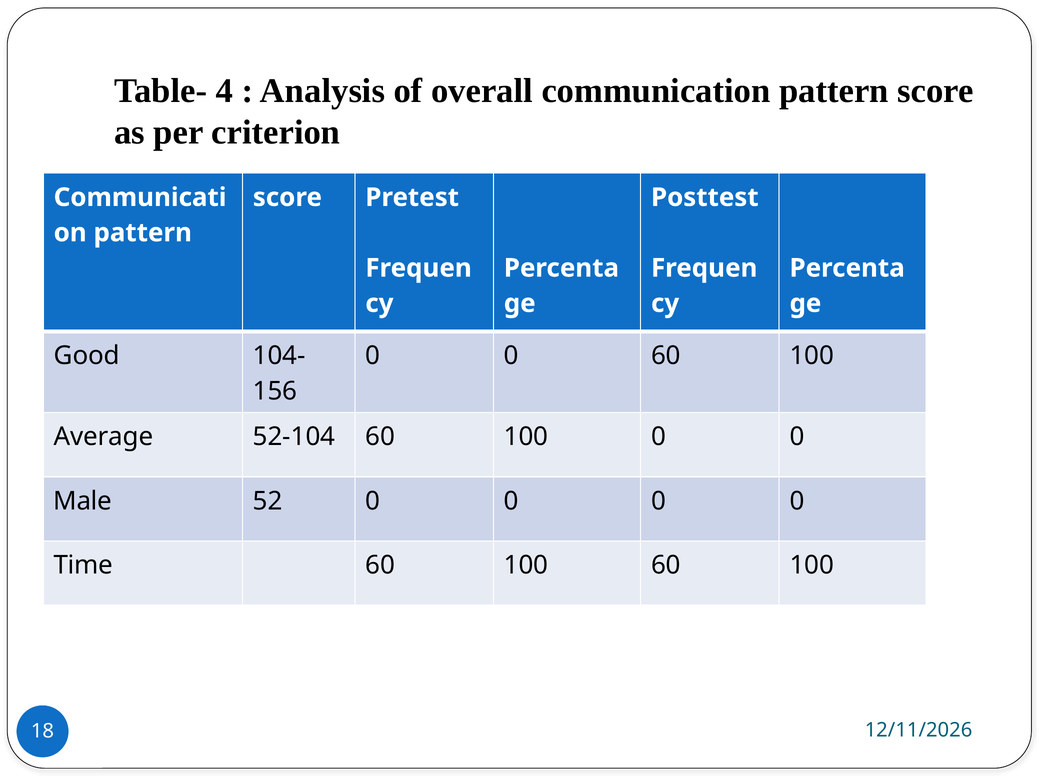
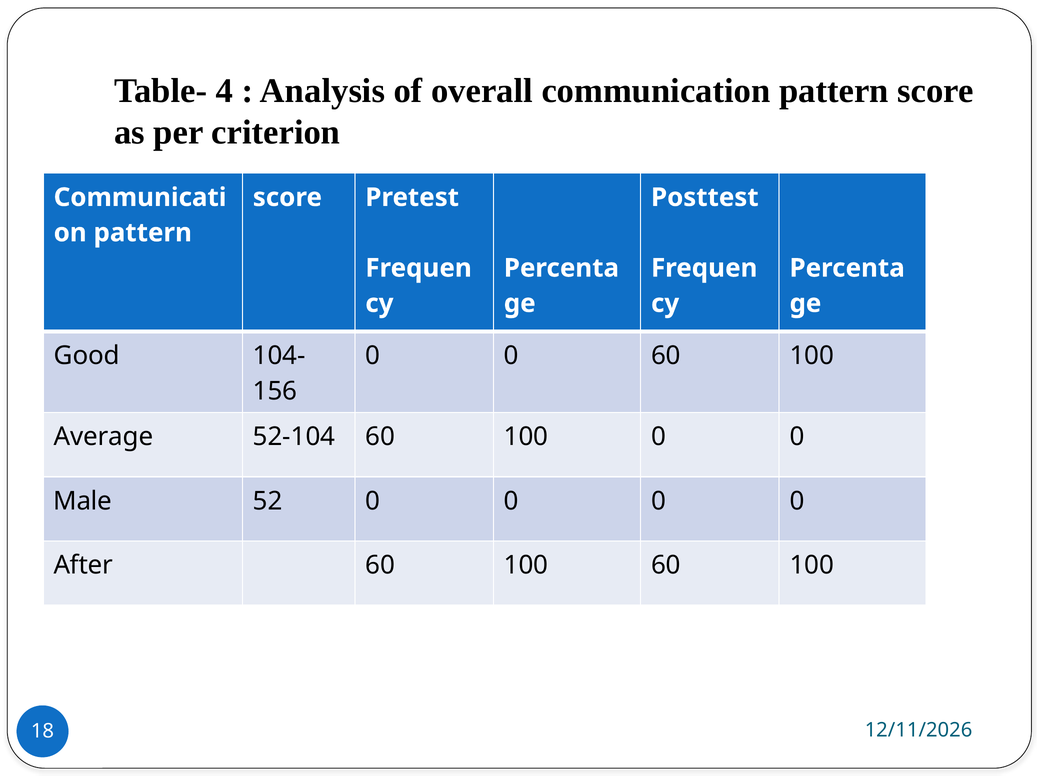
Time: Time -> After (83, 566)
